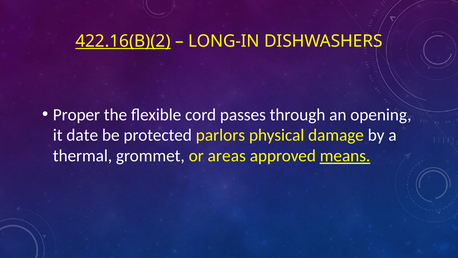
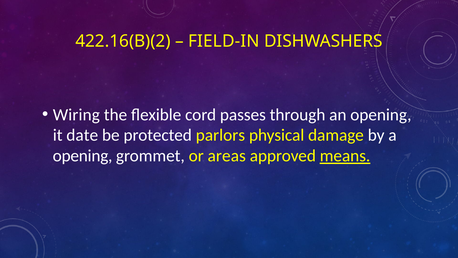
422.16(B)(2 underline: present -> none (123, 41)
LONG-IN: LONG-IN -> FIELD-IN (224, 41)
Proper: Proper -> Wiring (76, 115)
thermal: thermal -> opening (83, 156)
